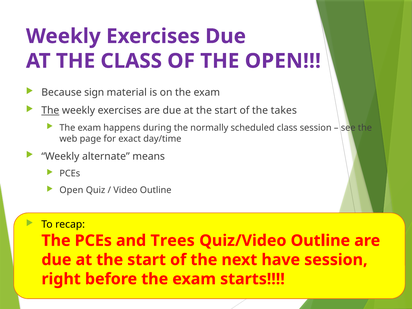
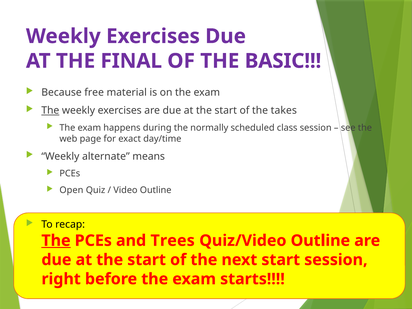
THE CLASS: CLASS -> FINAL (131, 61)
THE OPEN: OPEN -> BASIC (283, 61)
sign: sign -> free (94, 92)
The underline: none -> present (56, 241)
next have: have -> start (281, 260)
